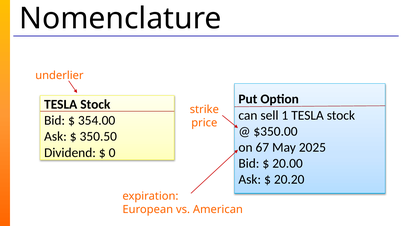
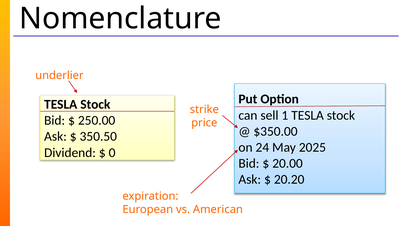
354.00: 354.00 -> 250.00 (97, 121)
67: 67 -> 24 (262, 147)
